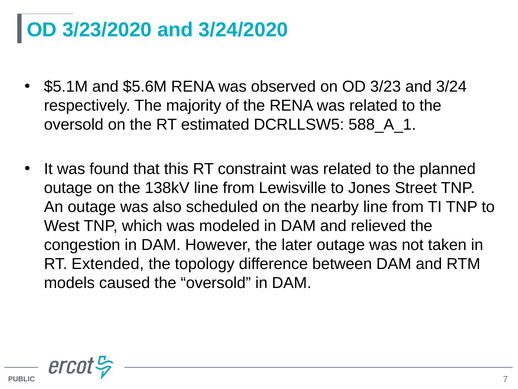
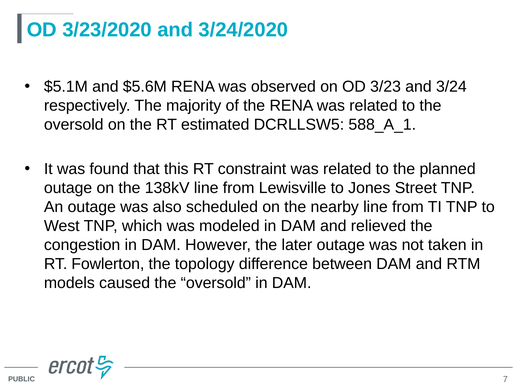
Extended: Extended -> Fowlerton (108, 264)
